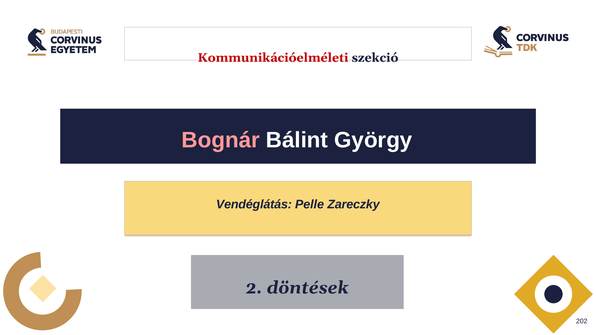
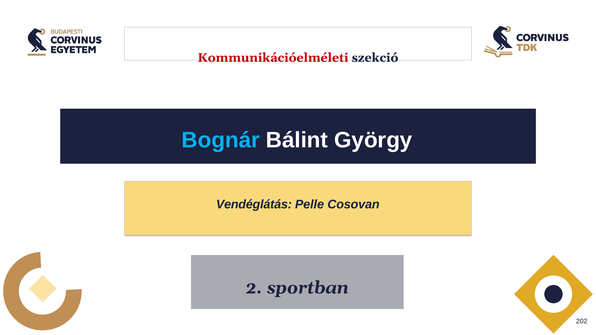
Bognár colour: pink -> light blue (221, 140)
Zareczky: Zareczky -> Cosovan (354, 205)
döntések: döntések -> sportban (308, 288)
